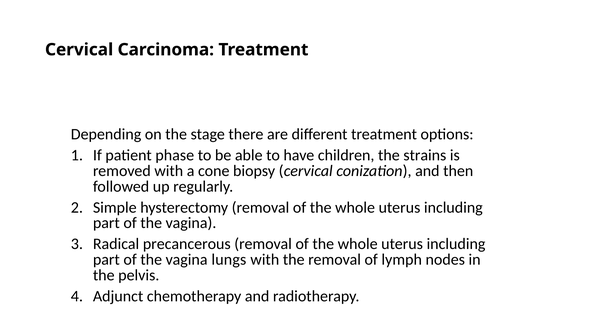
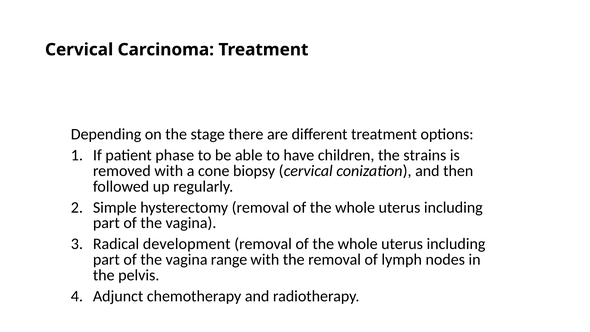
precancerous: precancerous -> development (187, 244)
lungs: lungs -> range (229, 259)
